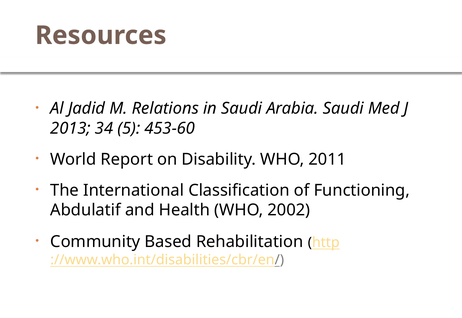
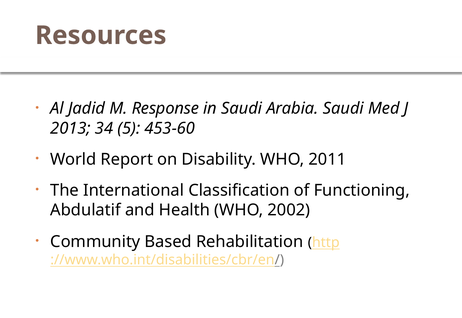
Relations: Relations -> Response (165, 109)
